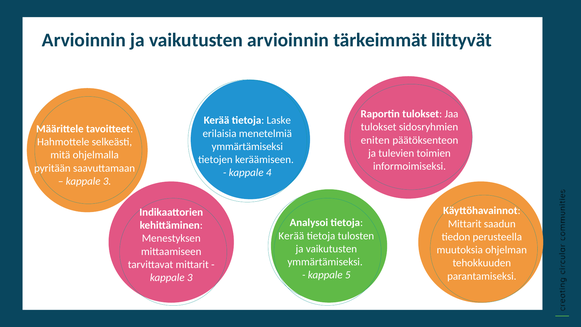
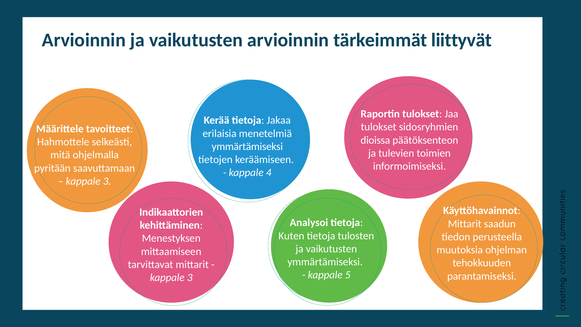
Laske: Laske -> Jakaa (279, 120)
eniten: eniten -> dioissa (375, 140)
Kerää: Kerää -> Kuten (291, 236)
